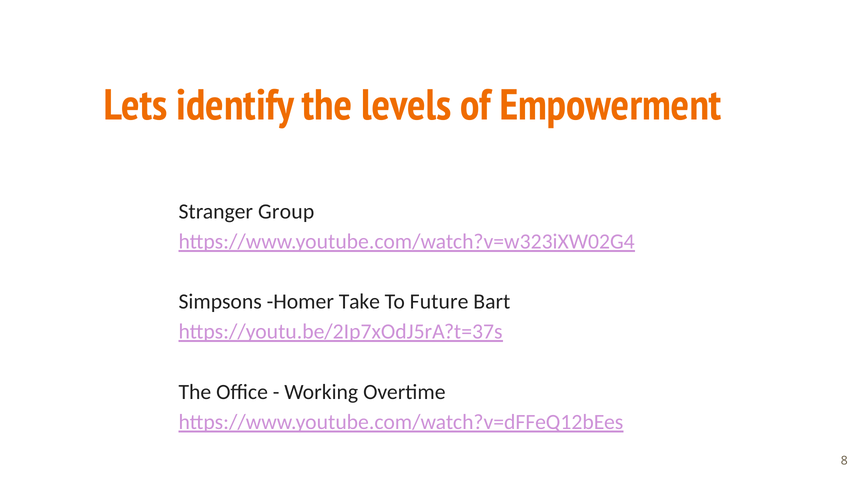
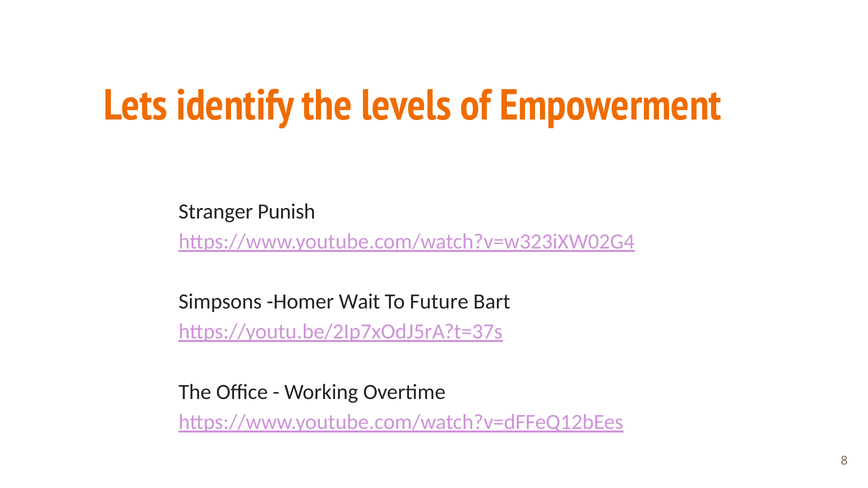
Group: Group -> Punish (286, 212)
Take: Take -> Wait (359, 302)
